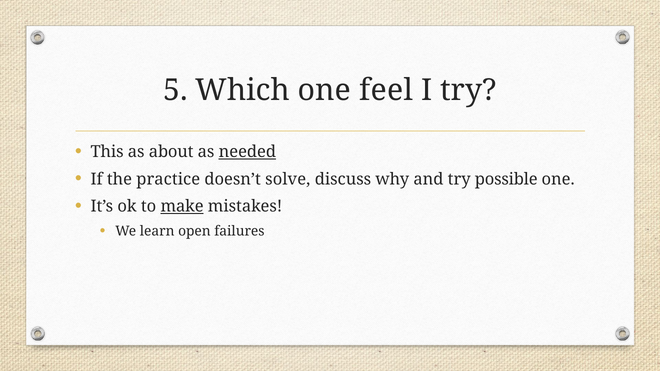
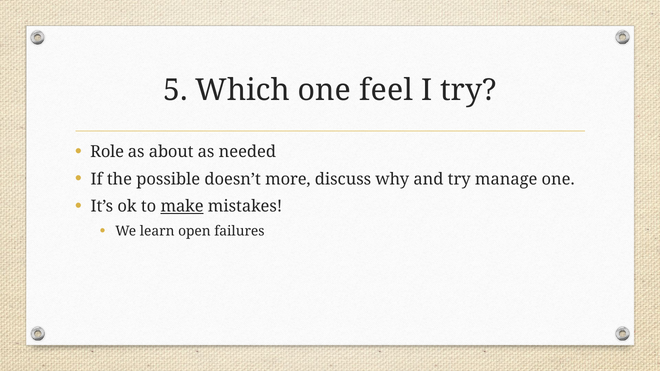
This: This -> Role (107, 152)
needed underline: present -> none (247, 152)
practice: practice -> possible (168, 179)
solve: solve -> more (288, 179)
possible: possible -> manage (506, 179)
